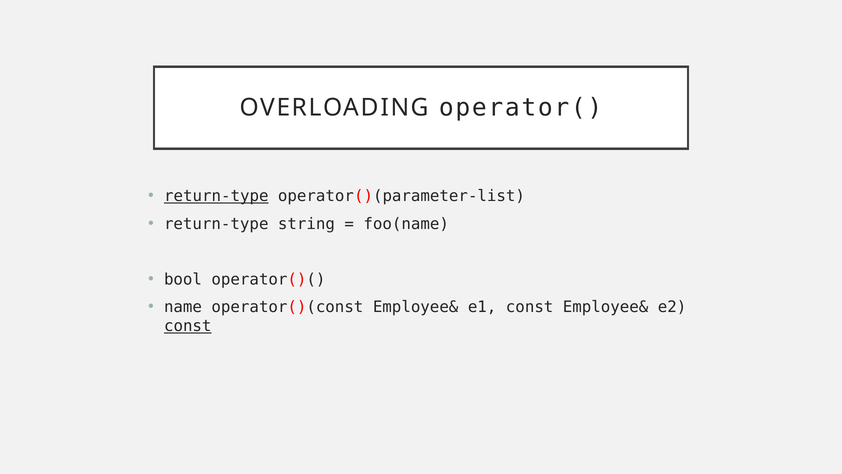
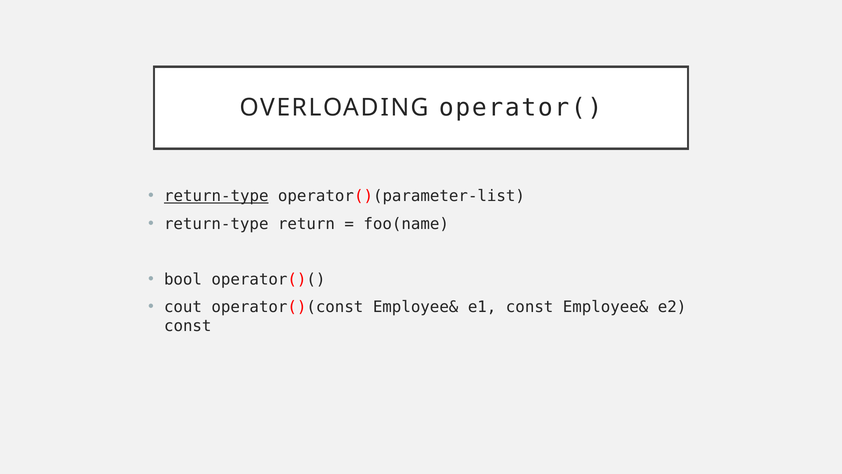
string: string -> return (306, 224)
name: name -> cout (183, 307)
const underline: present -> none (188, 326)
